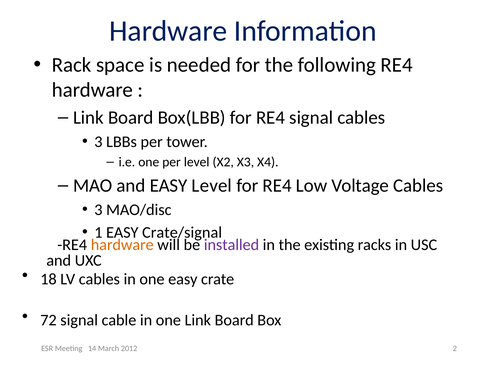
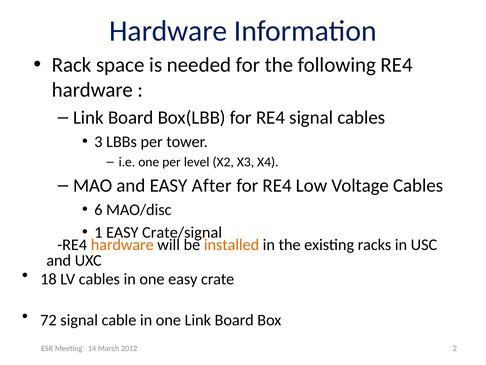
EASY Level: Level -> After (212, 185)
3: 3 -> 6 (98, 210)
installed colour: purple -> orange (232, 245)
